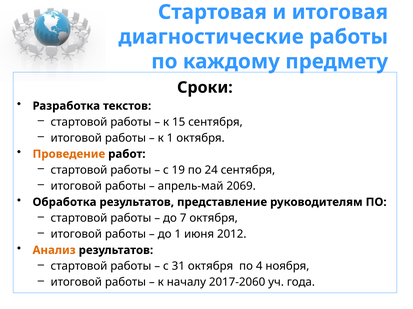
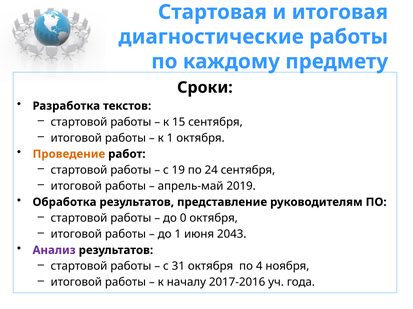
2069: 2069 -> 2019 (241, 187)
7: 7 -> 0 (183, 219)
2012: 2012 -> 2043 (232, 235)
Анализ colour: orange -> purple (54, 251)
2017-2060: 2017-2060 -> 2017-2016 (237, 283)
